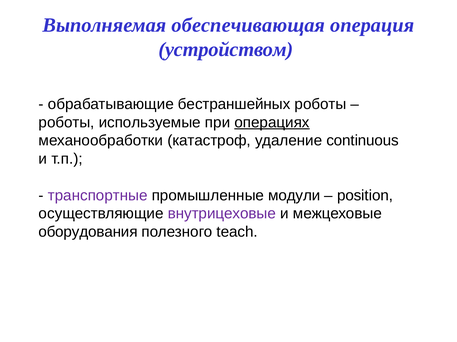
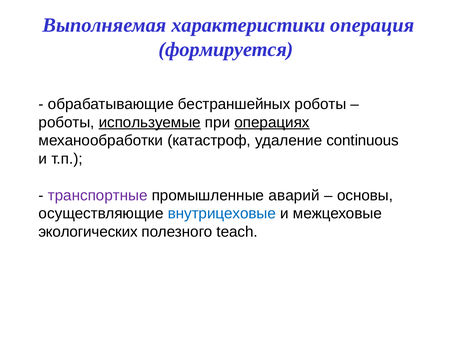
обеспечивающая: обеспечивающая -> характеристики (248, 25)
устройством: устройством -> формируется (226, 50)
используемые underline: none -> present (150, 123)
модули: модули -> аварий (294, 196)
position: position -> основы (365, 196)
внутрицеховые colour: purple -> blue (222, 214)
оборудования: оборудования -> экологических (88, 232)
